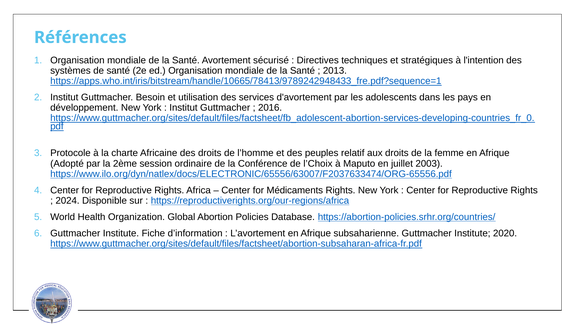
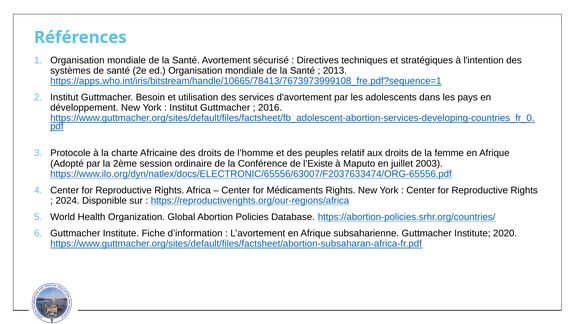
https://apps.who.int/iris/bitstream/handle/10665/78413/9789242948433_fre.pdf?sequence=1: https://apps.who.int/iris/bitstream/handle/10665/78413/9789242948433_fre.pdf?sequence=1 -> https://apps.who.int/iris/bitstream/handle/10665/78413/7673973999108_fre.pdf?sequence=1 (246, 81)
l’Choix: l’Choix -> l’Existe (318, 164)
